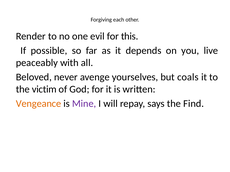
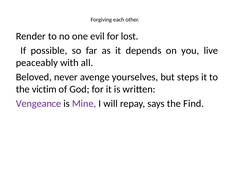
this: this -> lost (130, 36)
coals: coals -> steps (188, 77)
Vengeance colour: orange -> purple (39, 104)
